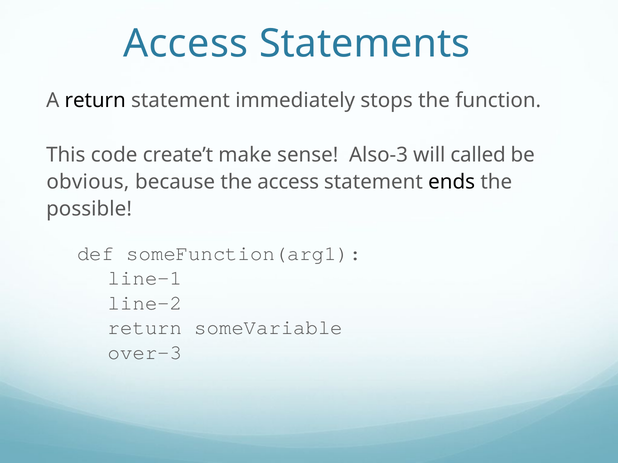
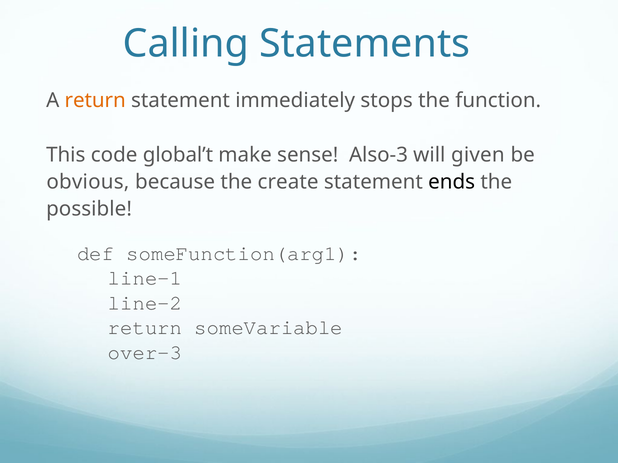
Access: Access -> Calling (186, 44)
return colour: black -> orange (95, 101)
create’t: create’t -> global’t (178, 155)
called: called -> given (478, 155)
the access: access -> create (288, 182)
